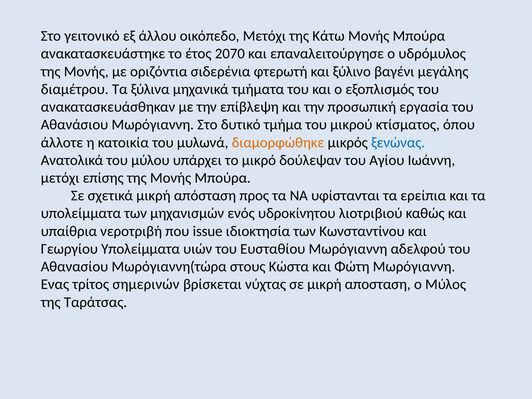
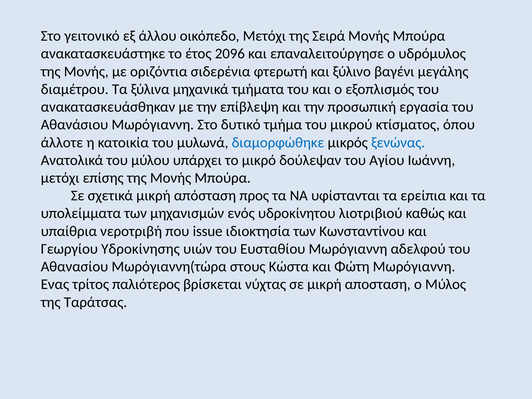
Κάτω: Κάτω -> Σειρά (329, 36)
2070: 2070 -> 2096 (230, 54)
διαμορφώθηκε colour: orange -> blue (278, 142)
Γεωργίου Υπολείμματα: Υπολείμματα -> Υδροκίνησης (141, 249)
σημερινών: σημερινών -> παλιότερος (146, 284)
